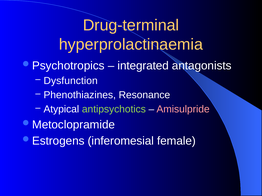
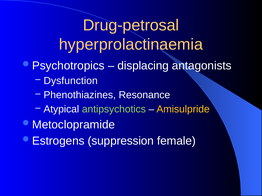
Drug-terminal: Drug-terminal -> Drug-petrosal (131, 25)
integrated: integrated -> displacing (143, 66)
Amisulpride colour: pink -> yellow (183, 109)
inferomesial: inferomesial -> suppression (121, 141)
